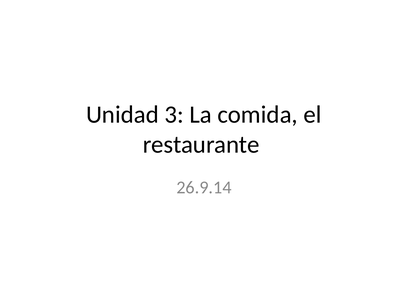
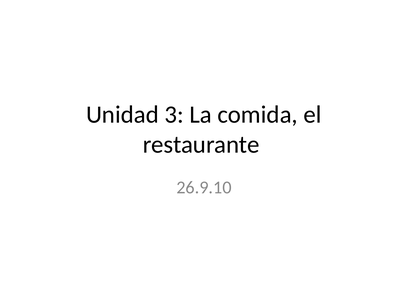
26.9.14: 26.9.14 -> 26.9.10 (204, 188)
